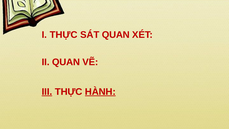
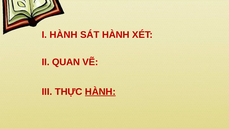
I THỰC: THỰC -> HÀNH (64, 35)
SÁT QUAN: QUAN -> HÀNH (116, 35)
III underline: present -> none (47, 92)
